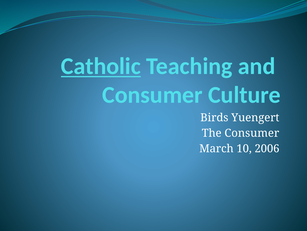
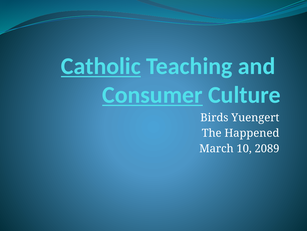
Consumer underline: none -> present (152, 95)
The Consumer: Consumer -> Happened (252, 133)
2006: 2006 -> 2089 (267, 148)
